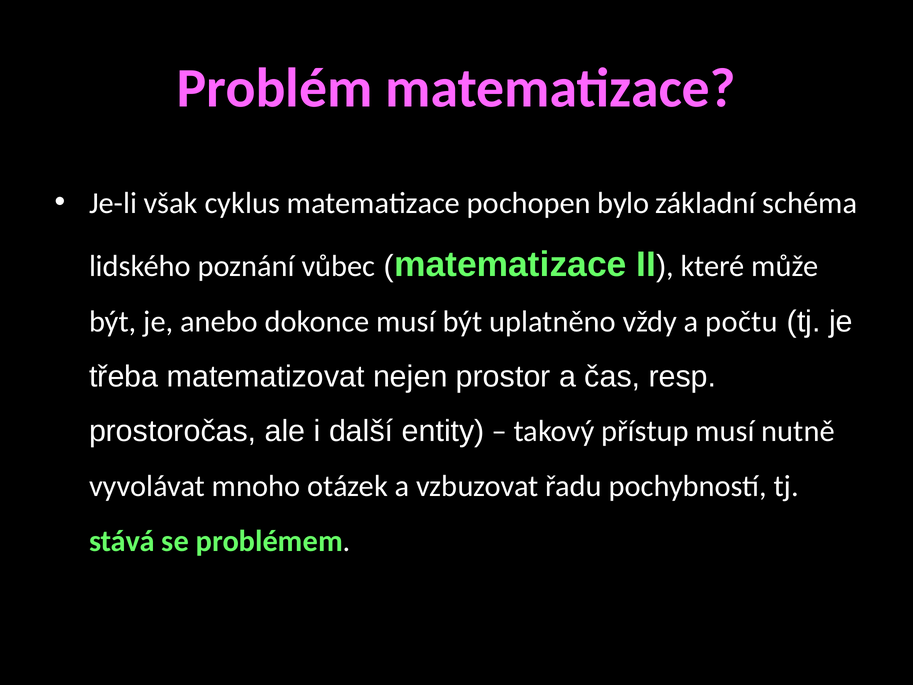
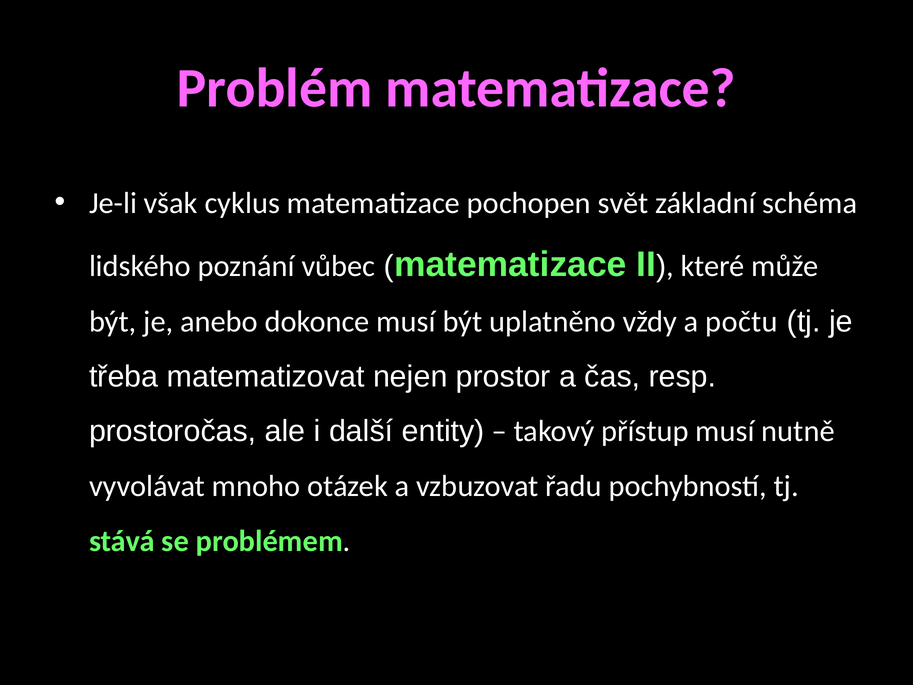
bylo: bylo -> svět (623, 203)
